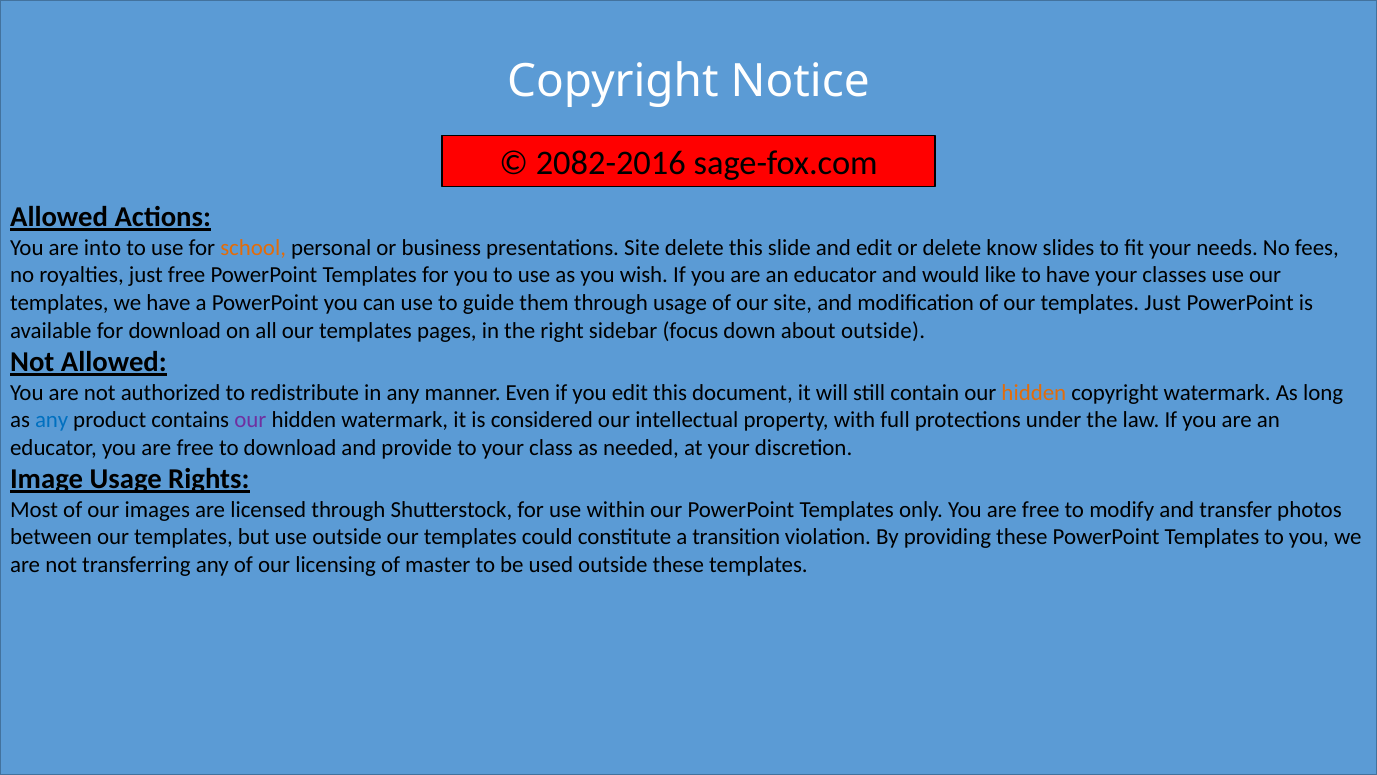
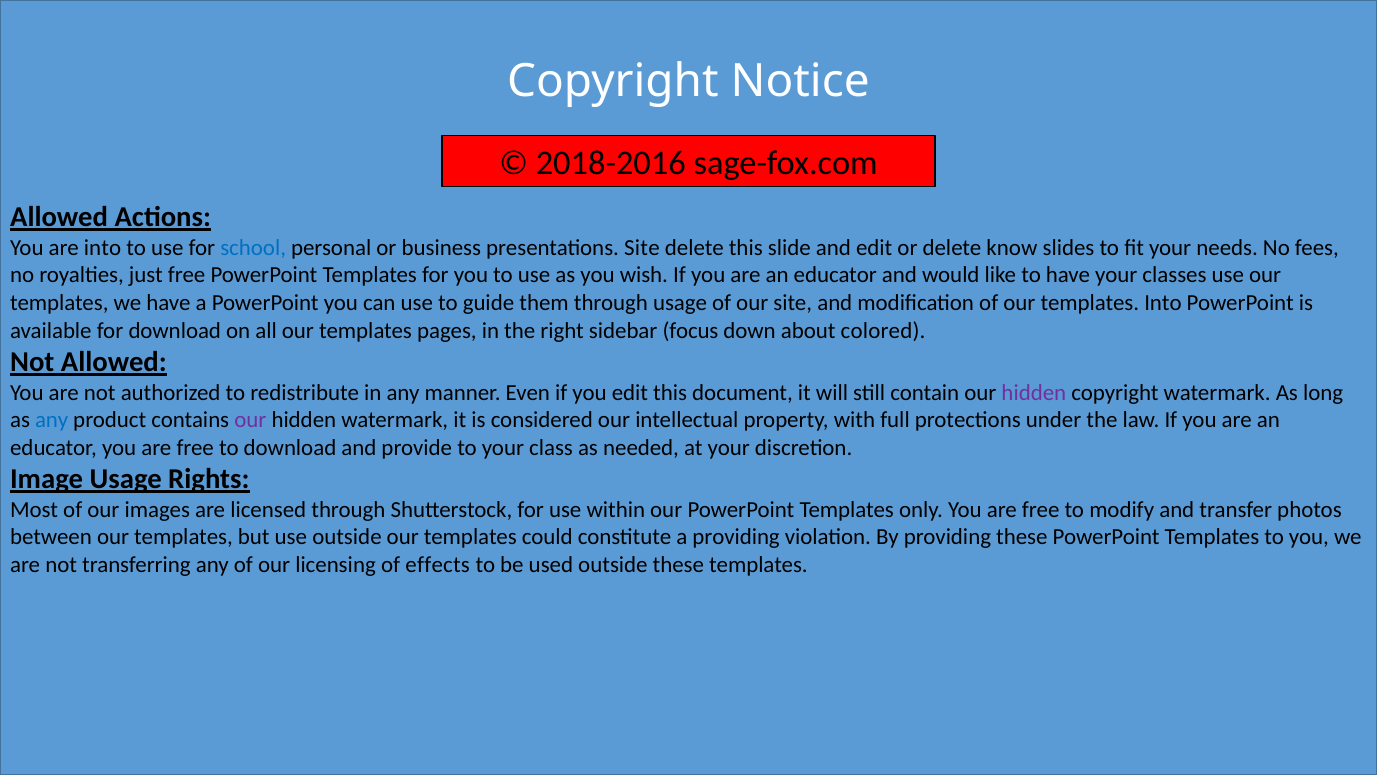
2082-2016: 2082-2016 -> 2018-2016 (611, 163)
school colour: orange -> blue (253, 248)
templates Just: Just -> Into (1163, 303)
about outside: outside -> colored (883, 330)
hidden colour: orange -> purple (1034, 392)
a transition: transition -> providing (736, 537)
master: master -> effects (438, 564)
